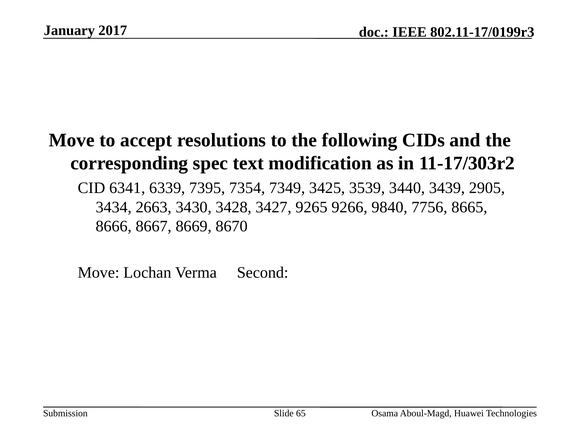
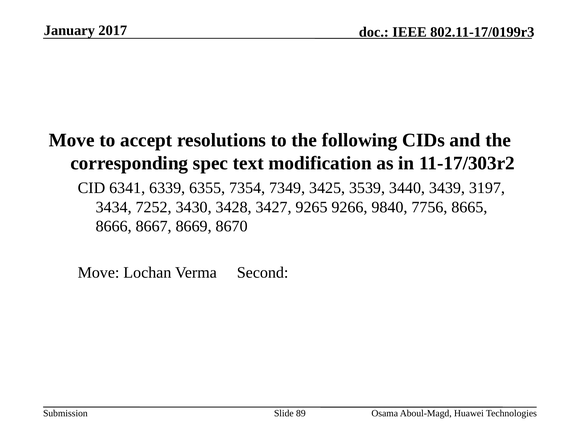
7395: 7395 -> 6355 (207, 188)
2905: 2905 -> 3197 (487, 188)
2663: 2663 -> 7252 (154, 207)
65: 65 -> 89 (301, 414)
